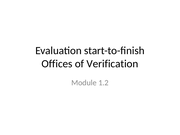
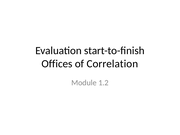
Verification: Verification -> Correlation (112, 64)
